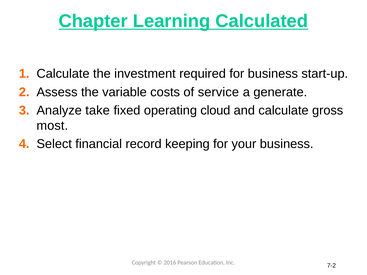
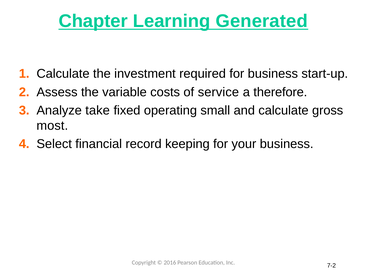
Calculated: Calculated -> Generated (262, 21)
generate: generate -> therefore (280, 92)
cloud: cloud -> small (215, 111)
